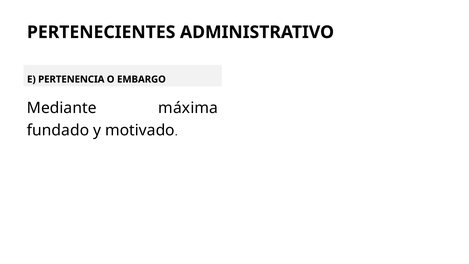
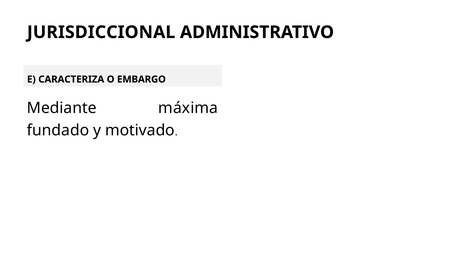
PERTENECIENTES: PERTENECIENTES -> JURISDICCIONAL (101, 32)
PERTENENCIA: PERTENENCIA -> CARACTERIZA (71, 79)
